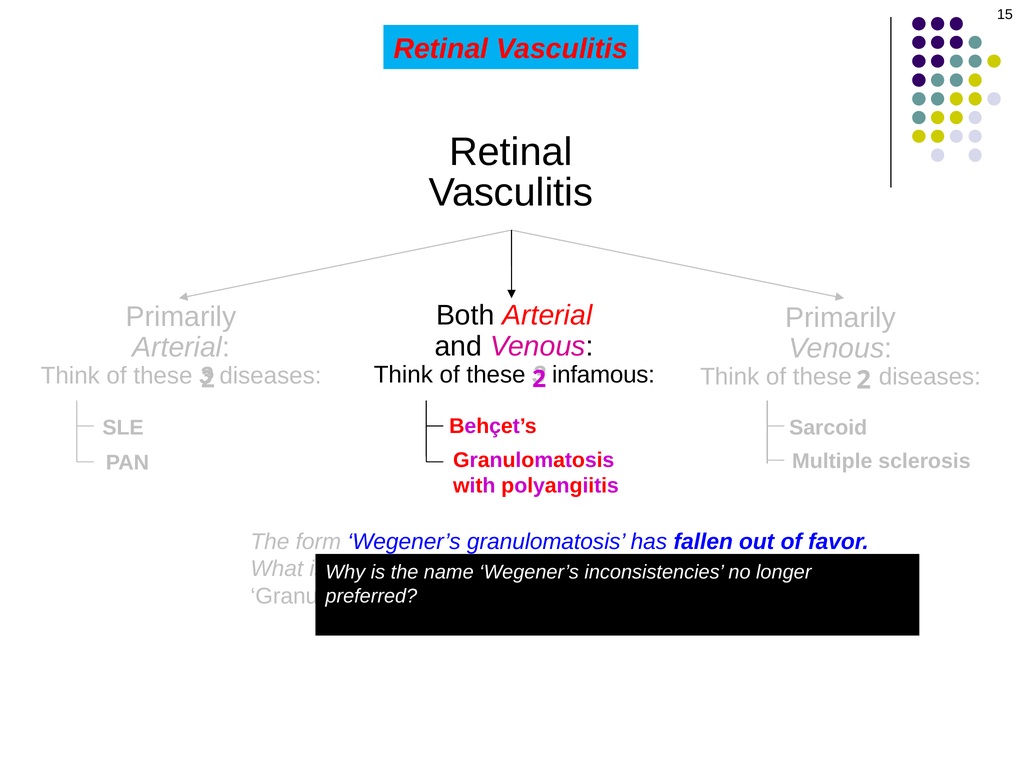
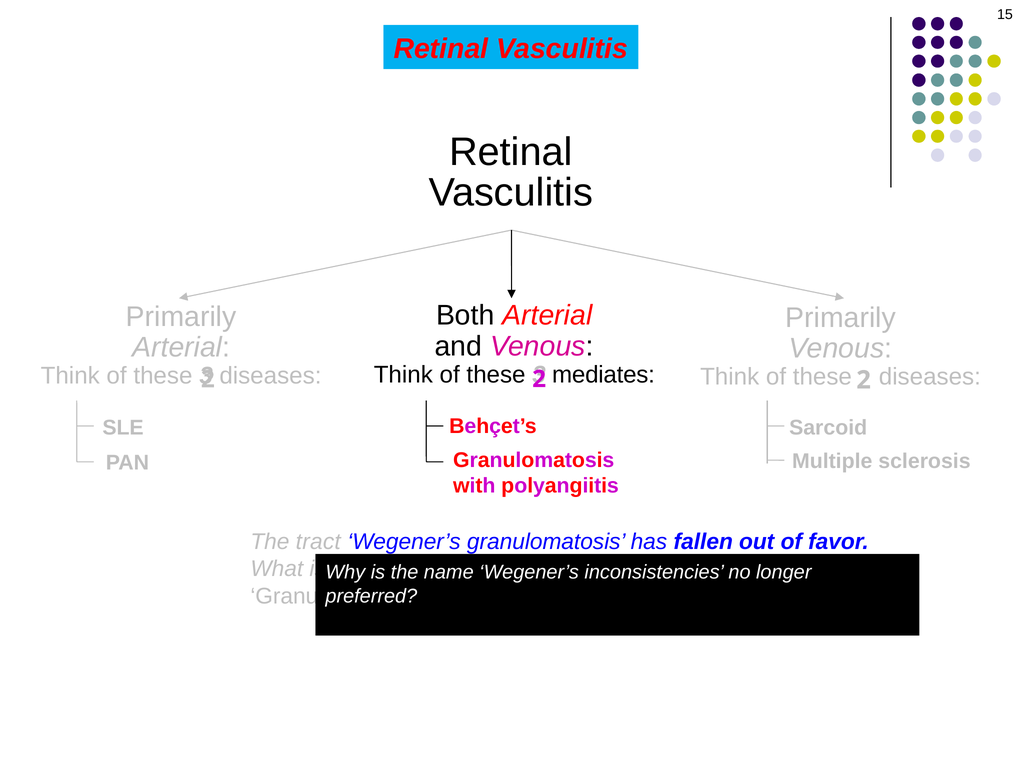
infamous: infamous -> mediates (603, 375)
form: form -> tract (318, 542)
